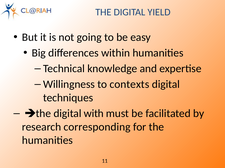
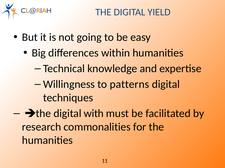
contexts: contexts -> patterns (129, 85)
corresponding: corresponding -> commonalities (97, 127)
